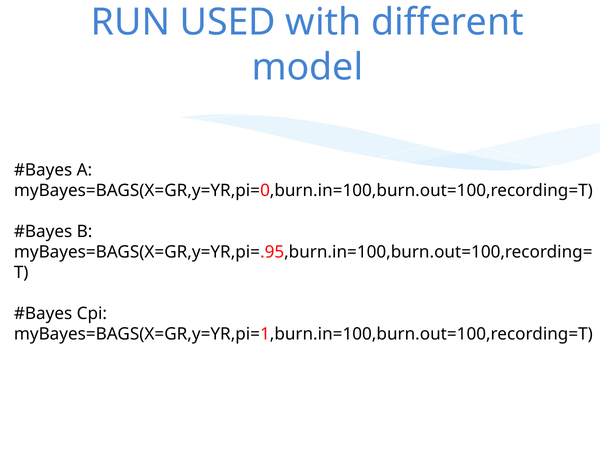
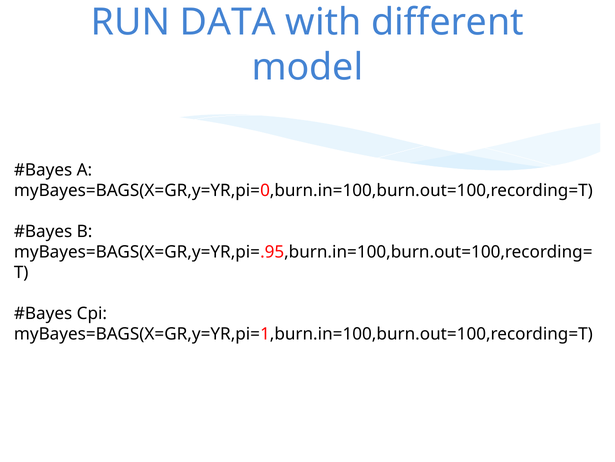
USED: USED -> DATA (228, 22)
